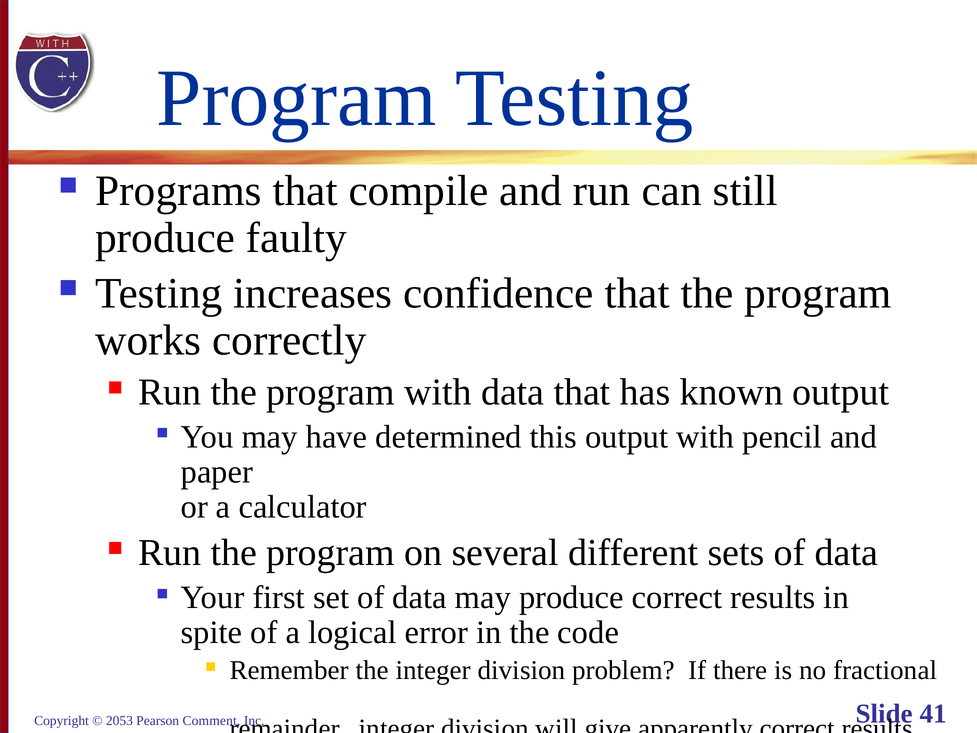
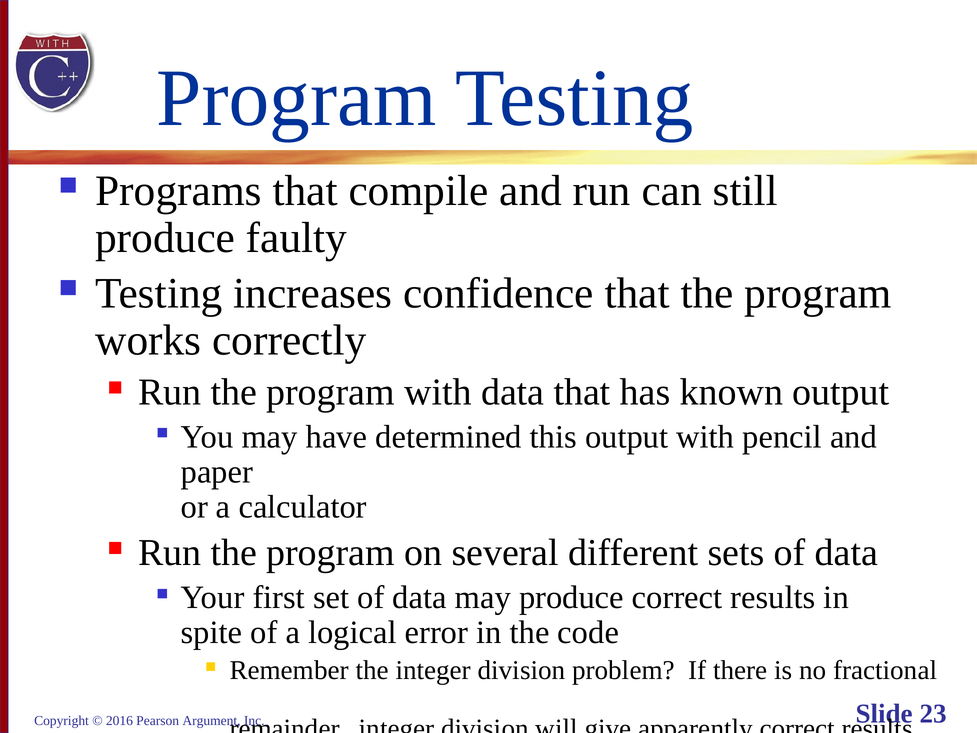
2053: 2053 -> 2016 (119, 721)
Comment: Comment -> Argument (212, 721)
41: 41 -> 23 (933, 713)
